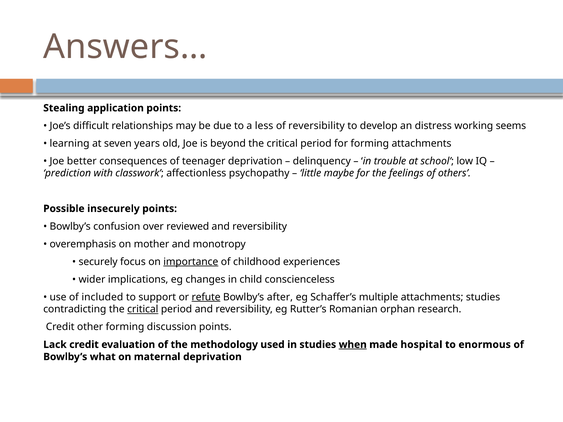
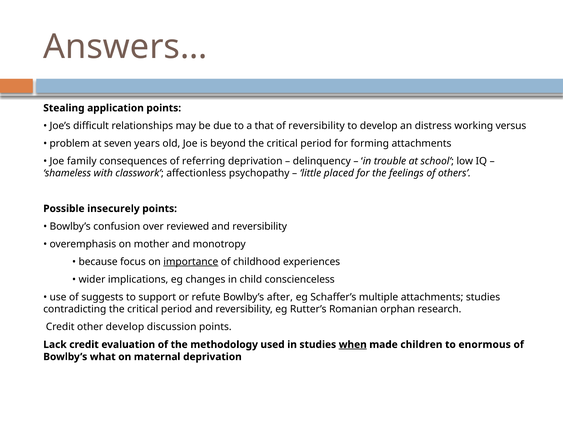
less: less -> that (264, 126)
seems: seems -> versus (511, 126)
learning: learning -> problem (70, 143)
better: better -> family (82, 161)
teenager: teenager -> referring (204, 161)
prediction: prediction -> shameless (67, 173)
maybe: maybe -> placed (339, 173)
securely: securely -> because (98, 262)
included: included -> suggests (102, 297)
refute underline: present -> none (206, 297)
critical underline: present -> none (143, 309)
other forming: forming -> develop (125, 327)
hospital: hospital -> children (421, 345)
